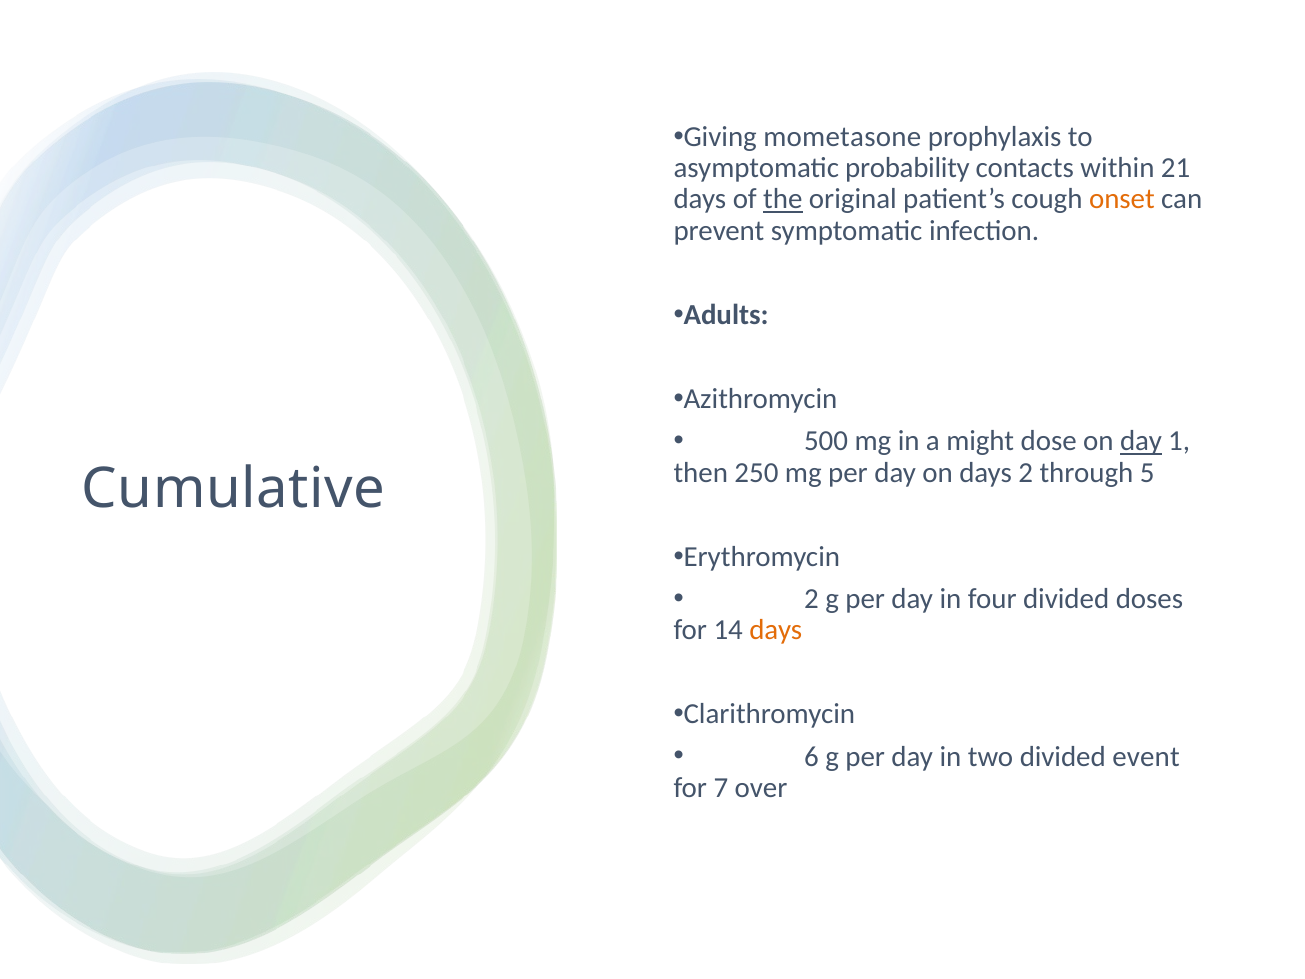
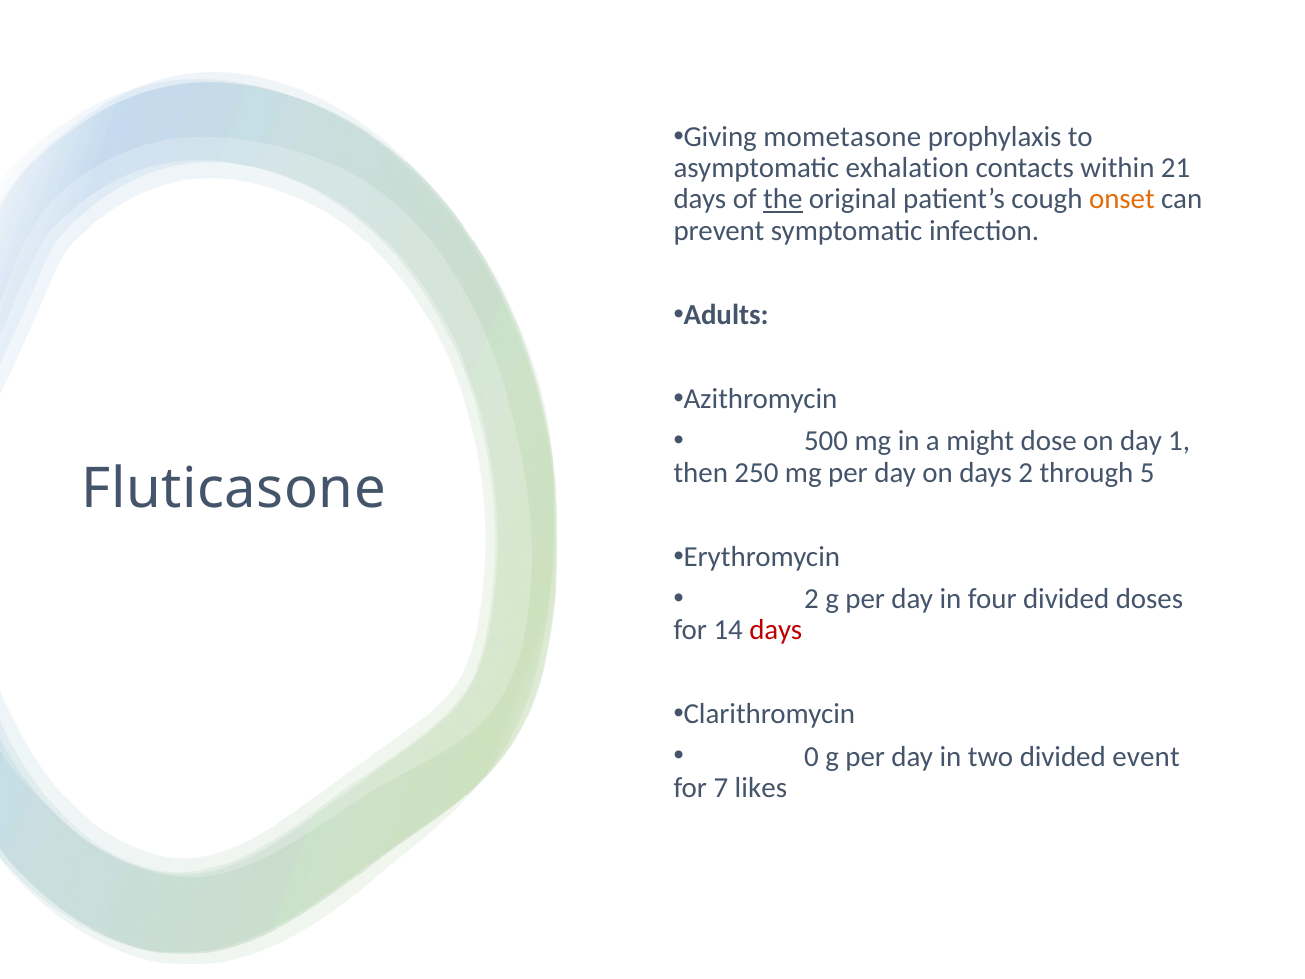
probability: probability -> exhalation (907, 168)
day underline: present -> none (1141, 441)
Cumulative: Cumulative -> Fluticasone (234, 489)
days colour: orange -> red (776, 630)
6: 6 -> 0 (811, 756)
over: over -> likes (761, 788)
